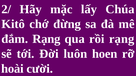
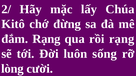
hoen: hoen -> sống (105, 54)
hoài: hoài -> lòng (12, 69)
